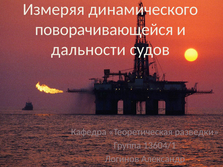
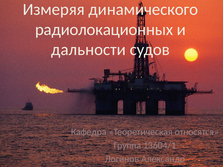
поворачивающейся: поворачивающейся -> радиолокационных (104, 30)
разведки: разведки -> относятся (197, 132)
